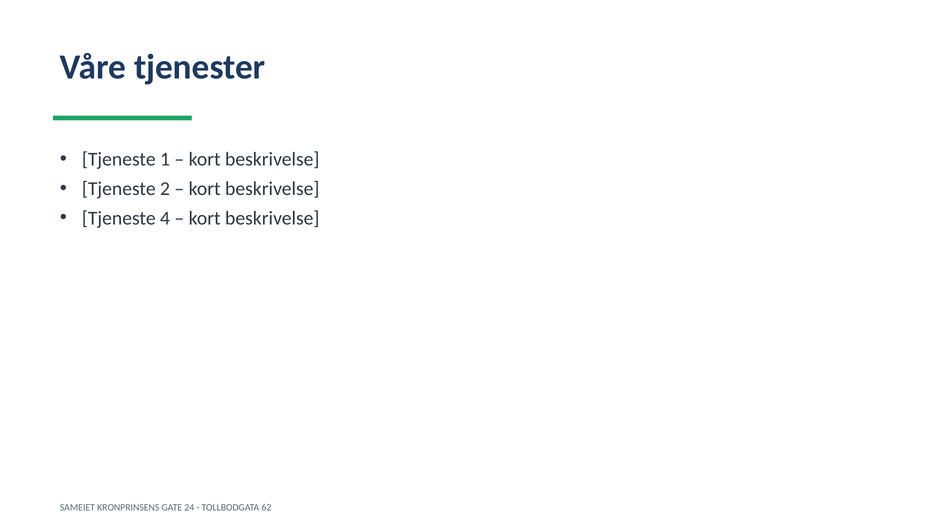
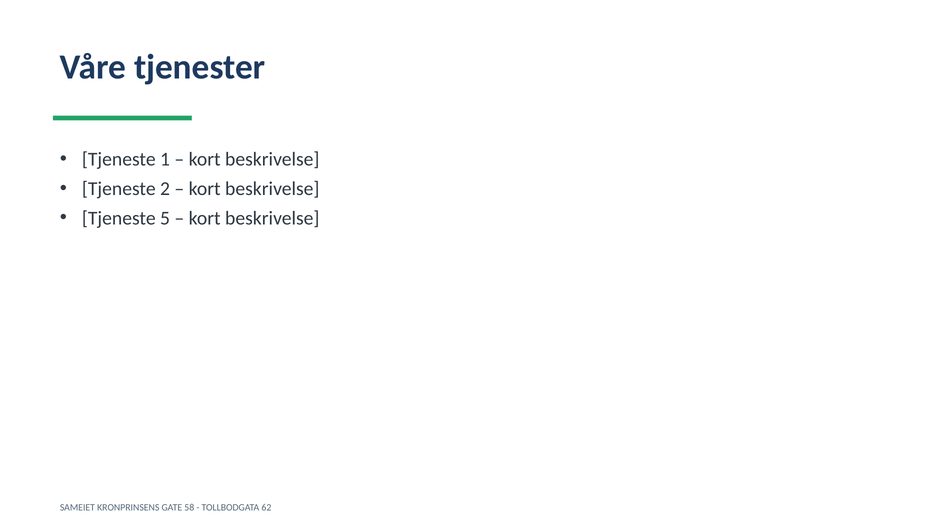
4: 4 -> 5 (165, 218)
24: 24 -> 58 (189, 508)
